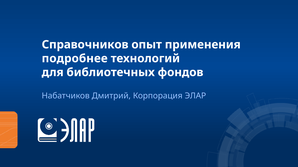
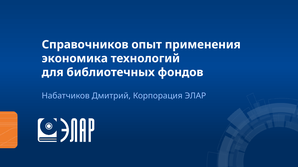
подробнее: подробнее -> экономика (75, 59)
